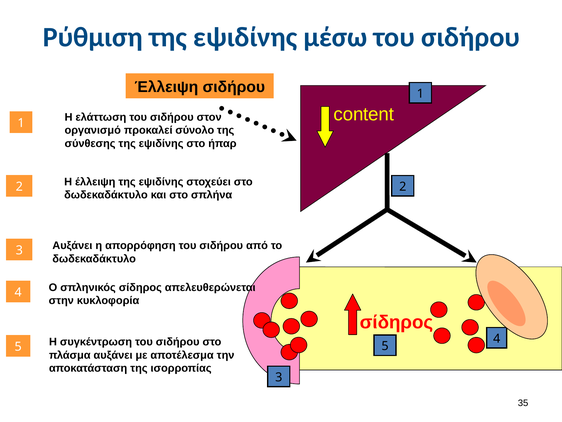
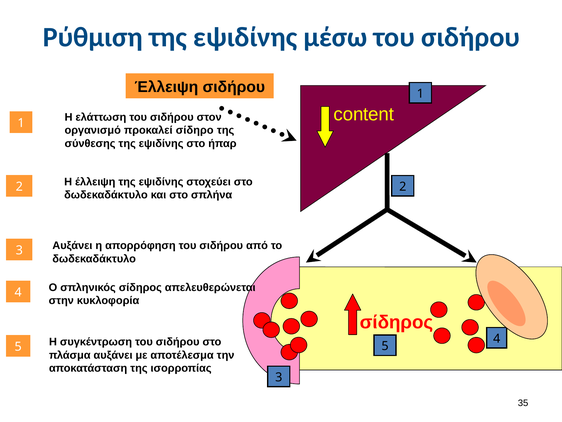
σύνολο: σύνολο -> σίδηρο (195, 130)
